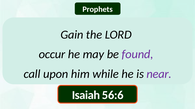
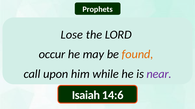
Gain: Gain -> Lose (72, 35)
found colour: purple -> orange (138, 55)
56:6: 56:6 -> 14:6 (113, 96)
